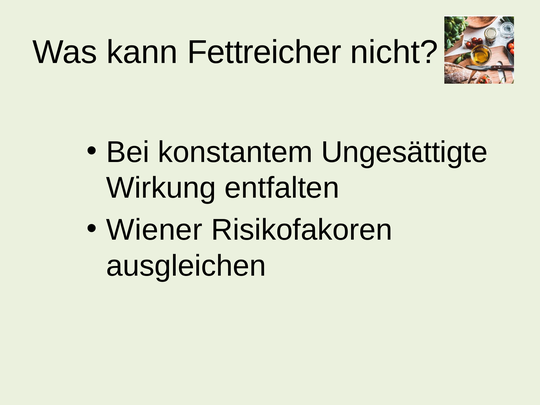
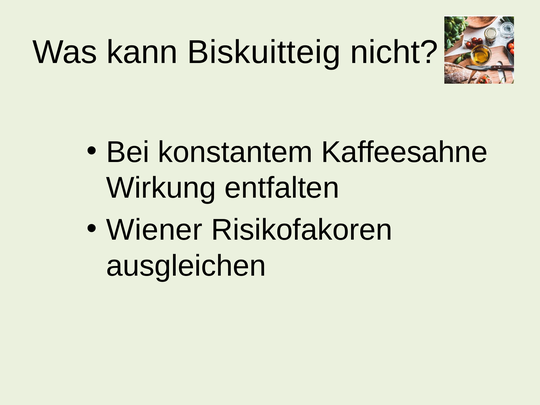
Fettreicher: Fettreicher -> Biskuitteig (264, 52)
Ungesättigte: Ungesättigte -> Kaffeesahne (404, 152)
